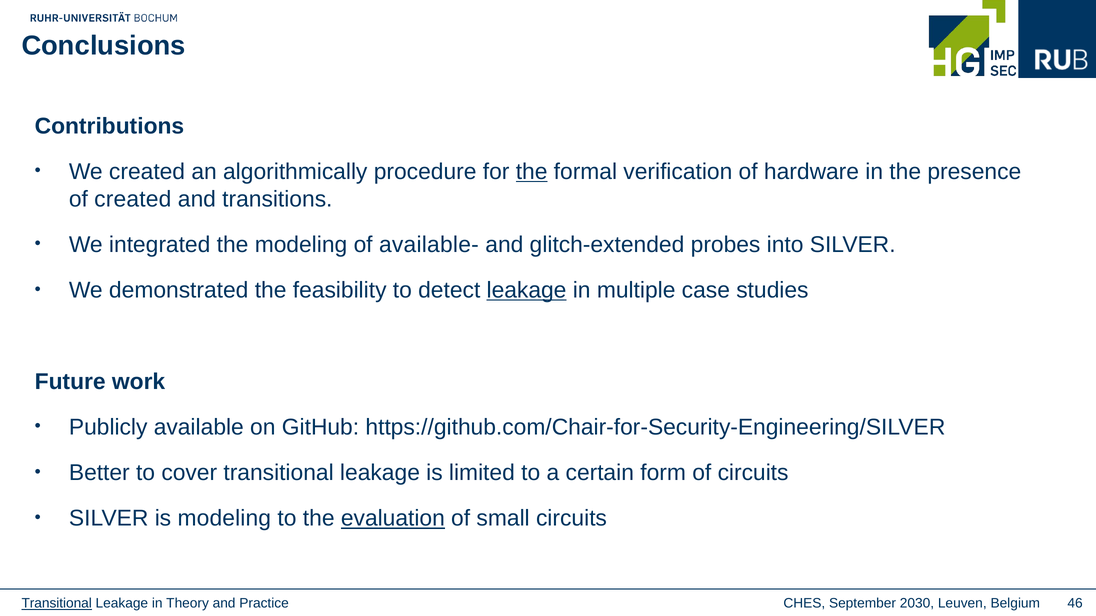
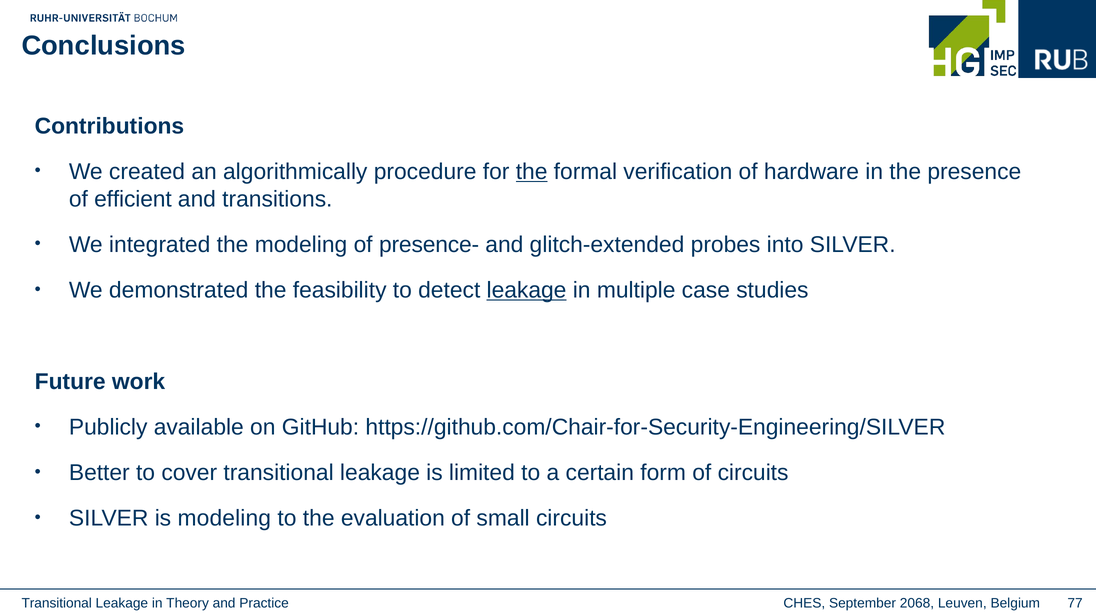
of created: created -> efficient (133, 199)
available-: available- -> presence- (429, 245)
evaluation underline: present -> none (393, 519)
Transitional underline: present -> none (57, 604)
2030: 2030 -> 2068 (917, 604)
46: 46 -> 77 (1075, 604)
